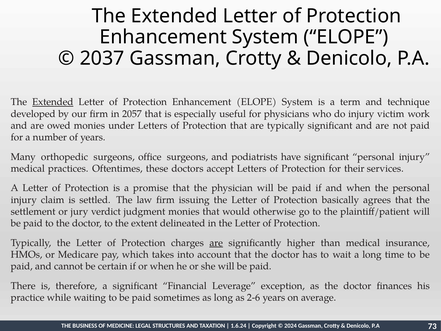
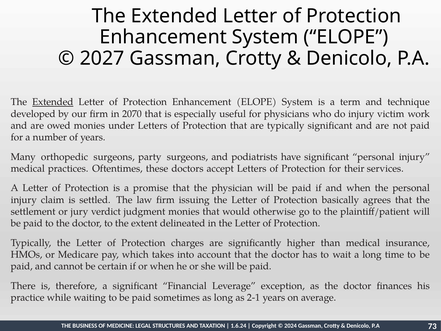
2037: 2037 -> 2027 (102, 58)
2057: 2057 -> 2070 (132, 114)
office: office -> party (150, 157)
are underline: present -> none (216, 243)
2-6: 2-6 -> 2-1 (253, 297)
